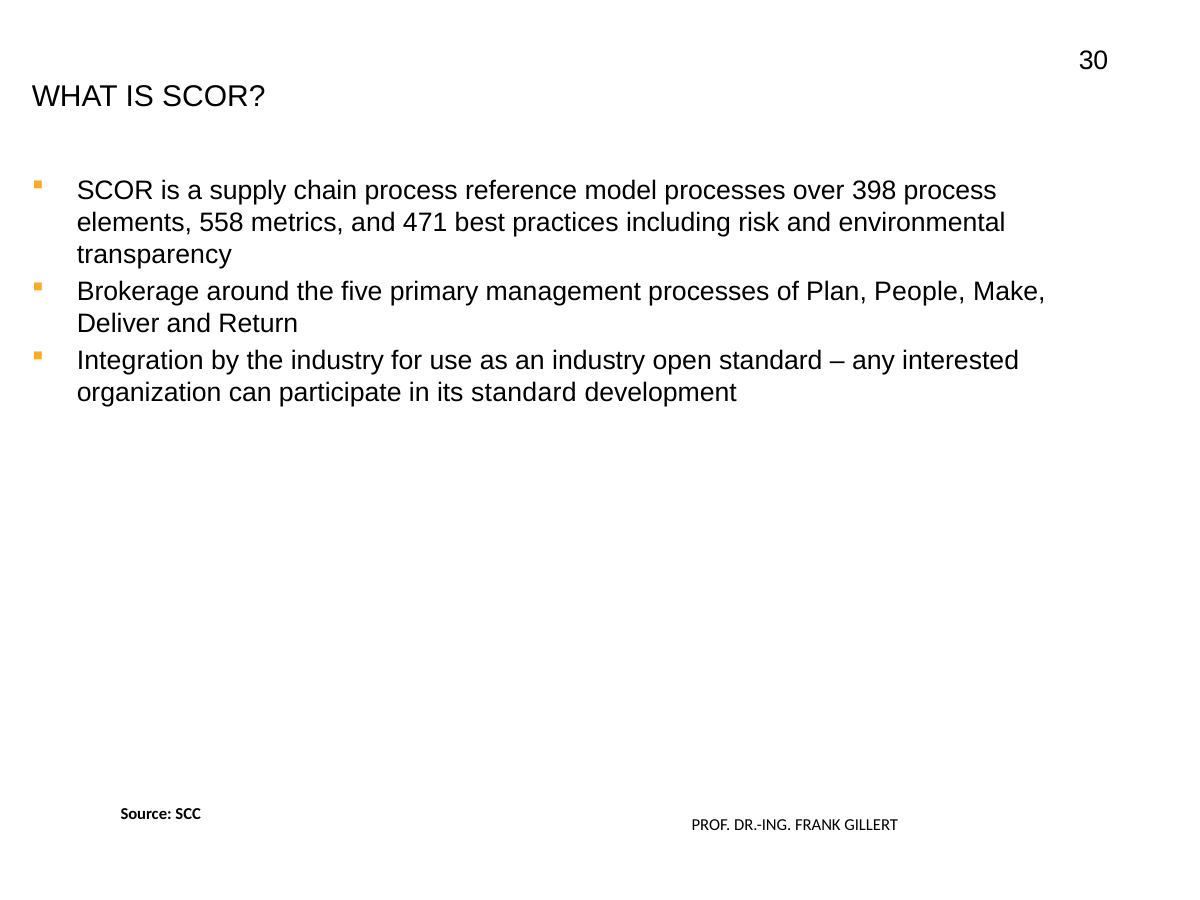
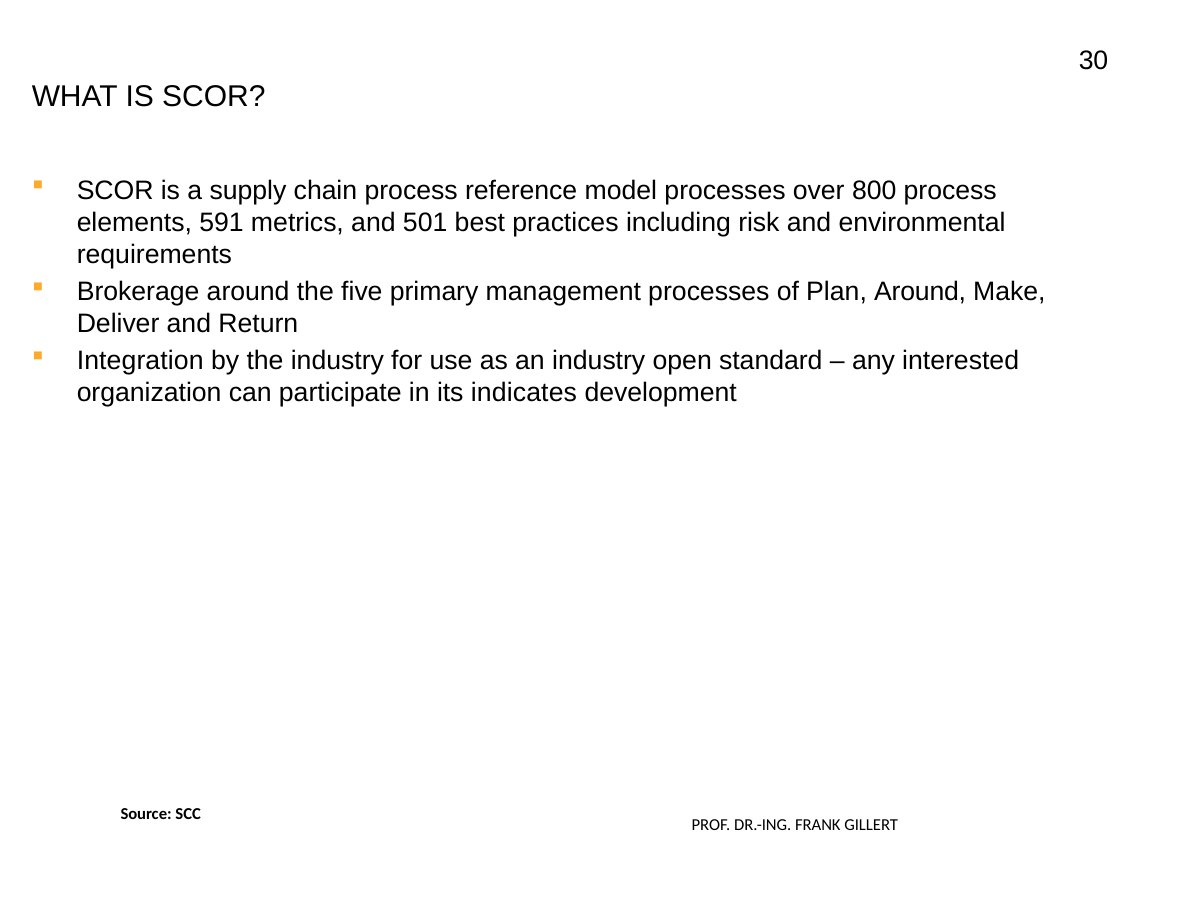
398: 398 -> 800 (874, 190)
558: 558 -> 591 (221, 222)
471: 471 -> 501 (425, 222)
transparency: transparency -> requirements (154, 254)
Plan People: People -> Around (920, 292)
its standard: standard -> indicates (524, 393)
